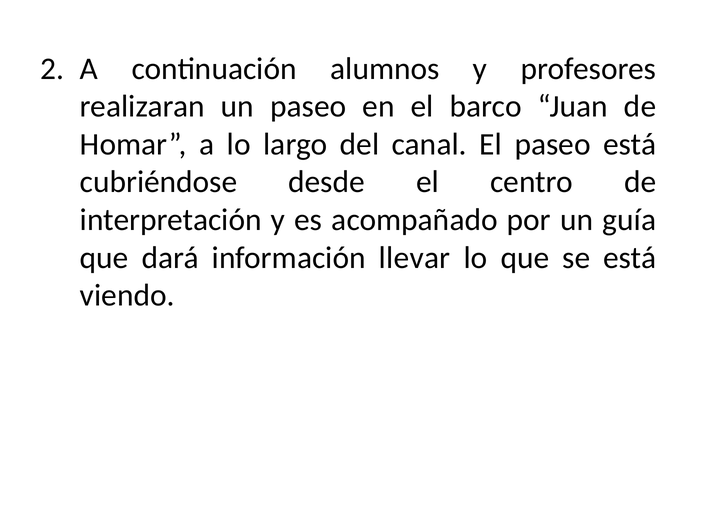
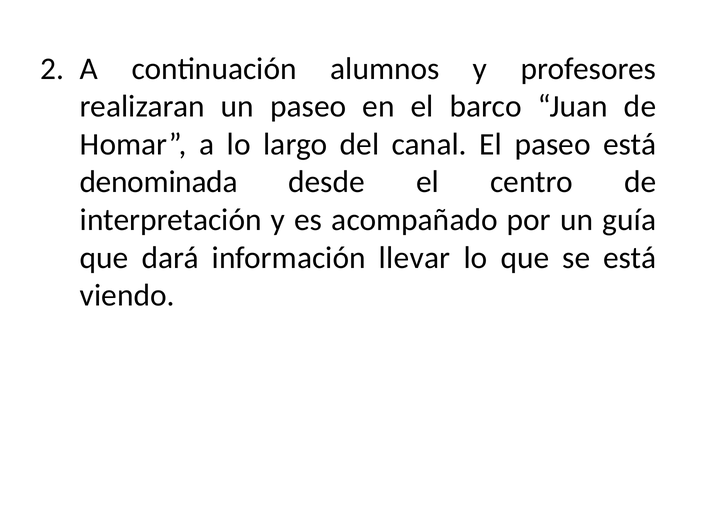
cubriéndose: cubriéndose -> denominada (159, 182)
